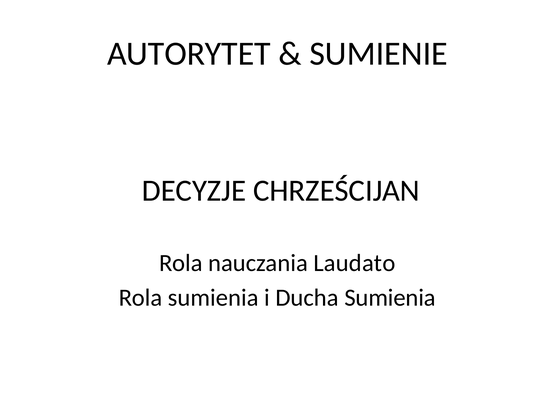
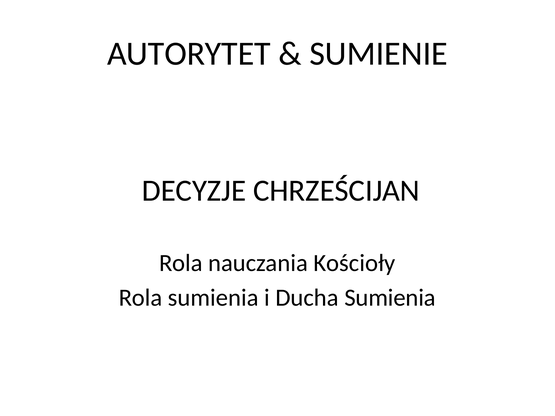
Laudato: Laudato -> Kościoły (354, 263)
